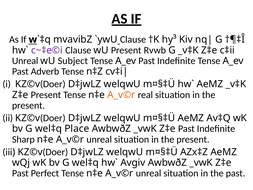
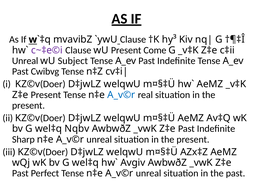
Rvwb: Rvwb -> Come (155, 50)
Adverb: Adverb -> Cwibvg (45, 71)
A_v©r colour: orange -> blue (121, 95)
Place: Place -> Nqbv (77, 129)
